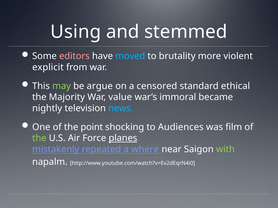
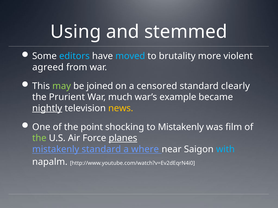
editors colour: pink -> light blue (74, 56)
explicit: explicit -> agreed (48, 67)
argue: argue -> joined (100, 86)
ethical: ethical -> clearly (235, 86)
Majority: Majority -> Prurient (67, 97)
value: value -> much (120, 97)
immoral: immoral -> example (178, 97)
nightly underline: none -> present (47, 108)
news colour: light blue -> yellow (121, 108)
to Audiences: Audiences -> Mistakenly (181, 127)
mistakenly repeated: repeated -> standard (101, 150)
with colour: light green -> light blue (225, 150)
